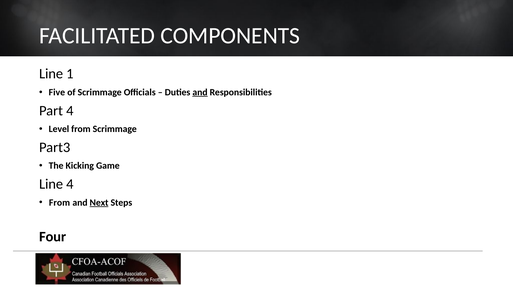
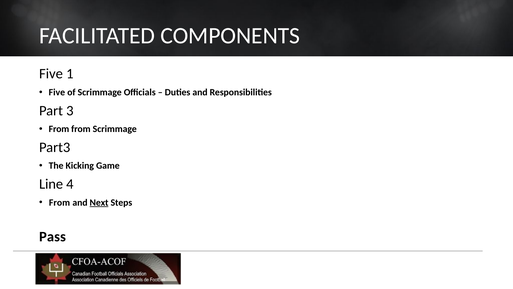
Line: Line -> Five (51, 74)
and underline: present -> none (200, 92)
Part 4: 4 -> 3 (70, 110)
Level: Level -> From (59, 129)
Four: Four -> Pass (52, 236)
